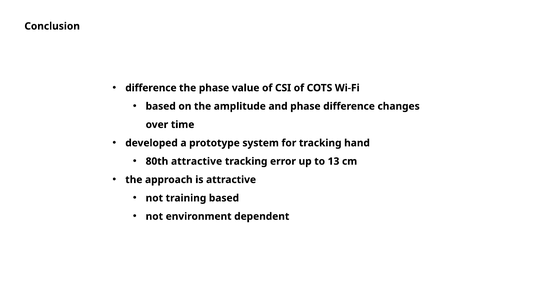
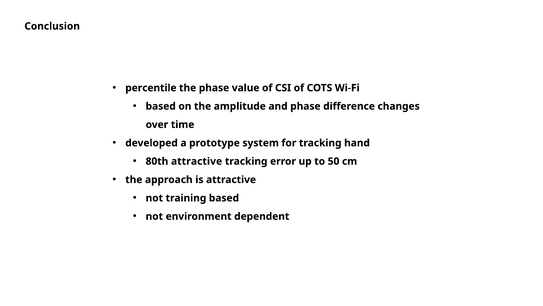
difference: difference -> percentile (151, 88)
13: 13 -> 50 (334, 161)
